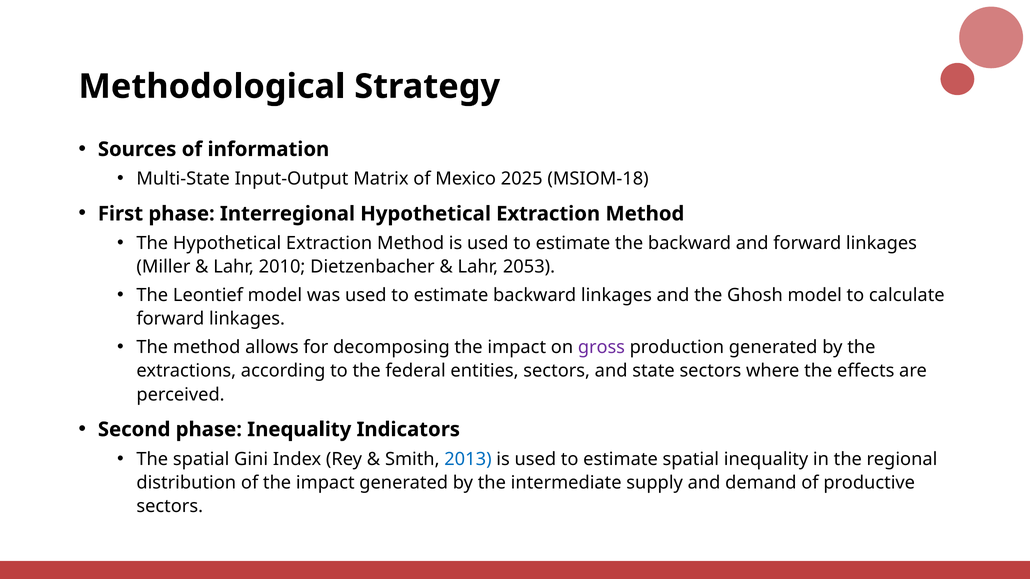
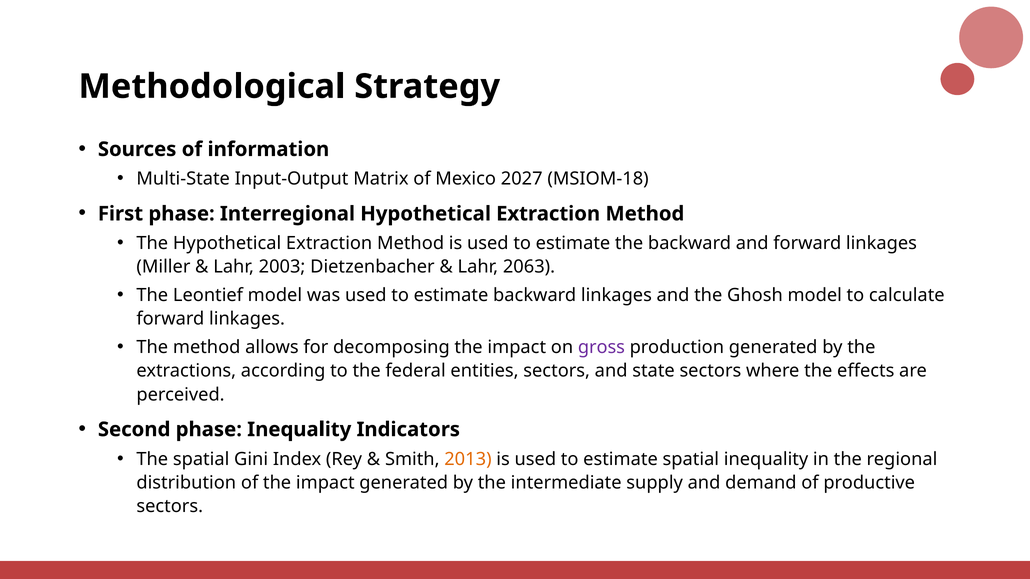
2025: 2025 -> 2027 (522, 179)
2010: 2010 -> 2003 (282, 267)
2053: 2053 -> 2063 (529, 267)
2013 colour: blue -> orange (468, 459)
